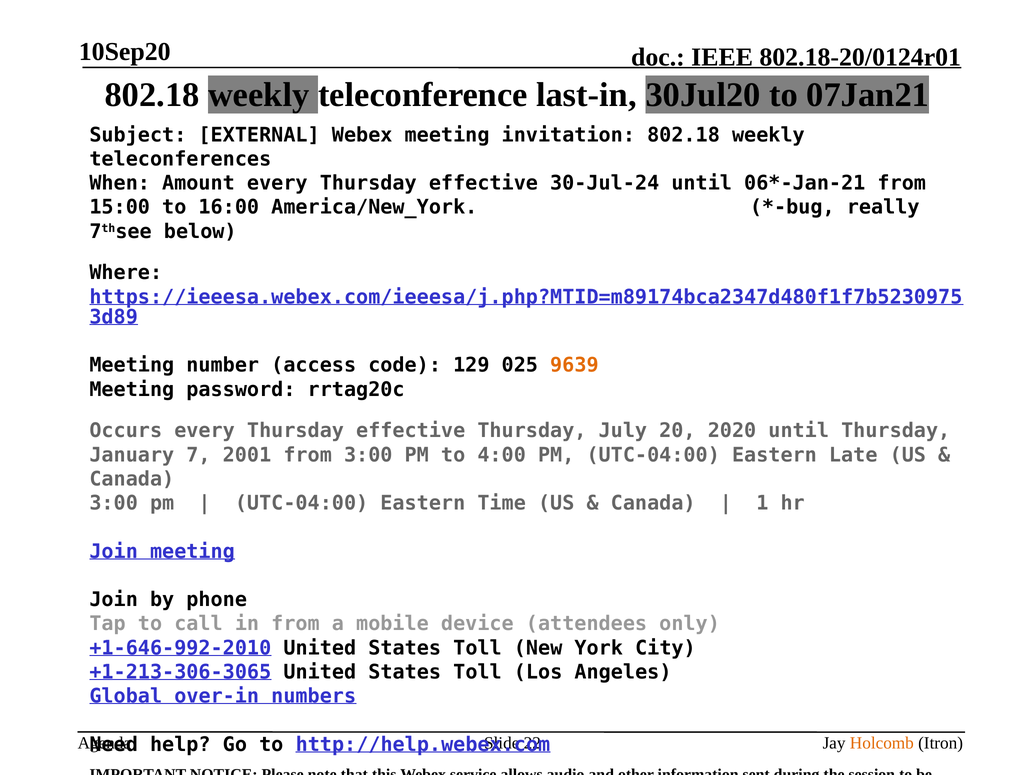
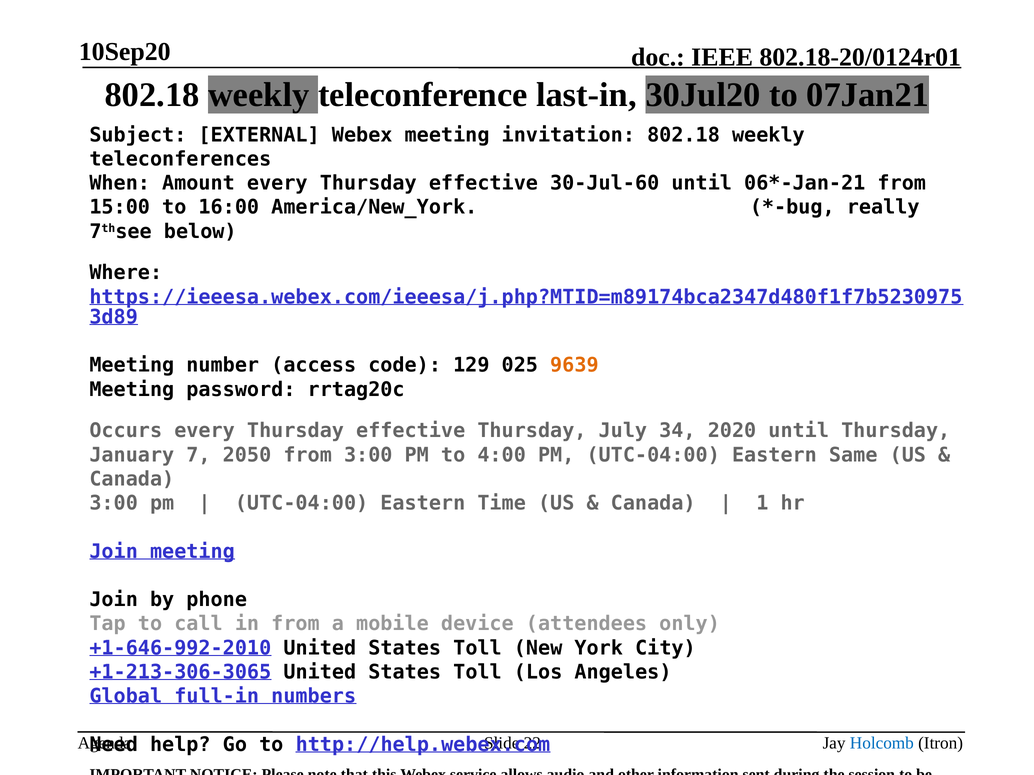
30-Jul-24: 30-Jul-24 -> 30-Jul-60 (605, 183)
20: 20 -> 34 (677, 431)
2001: 2001 -> 2050 (247, 455)
Late: Late -> Same (853, 455)
over-in: over-in -> full-in (217, 697)
Holcomb colour: orange -> blue (882, 744)
